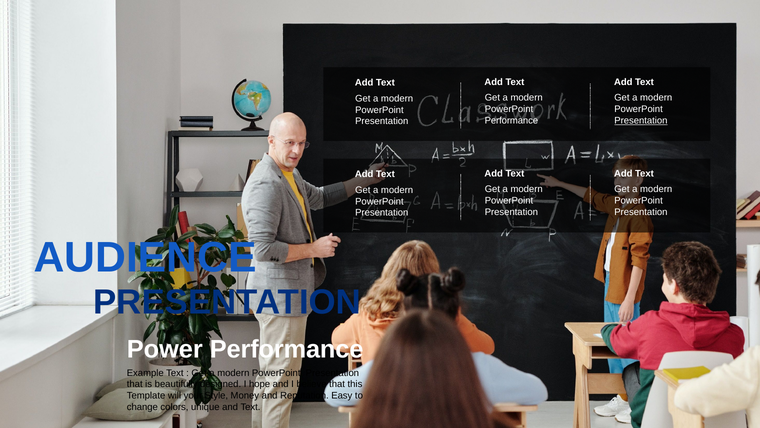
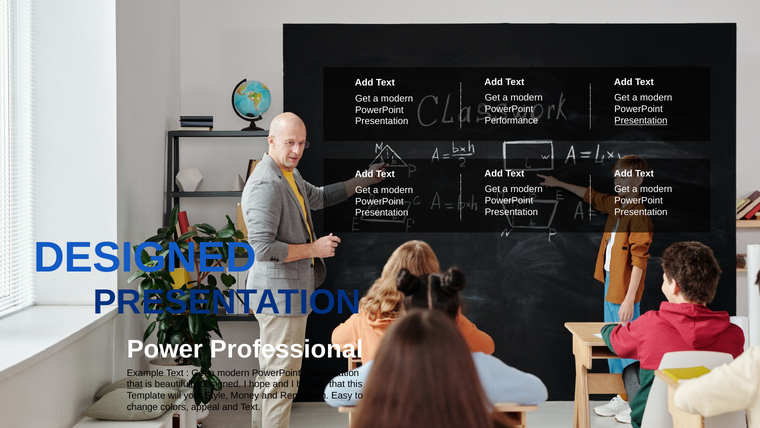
AUDIENCE: AUDIENCE -> DESIGNED (145, 257)
Power Performance: Performance -> Professional (286, 349)
that underline: none -> present (135, 384)
unique: unique -> appeal (205, 407)
